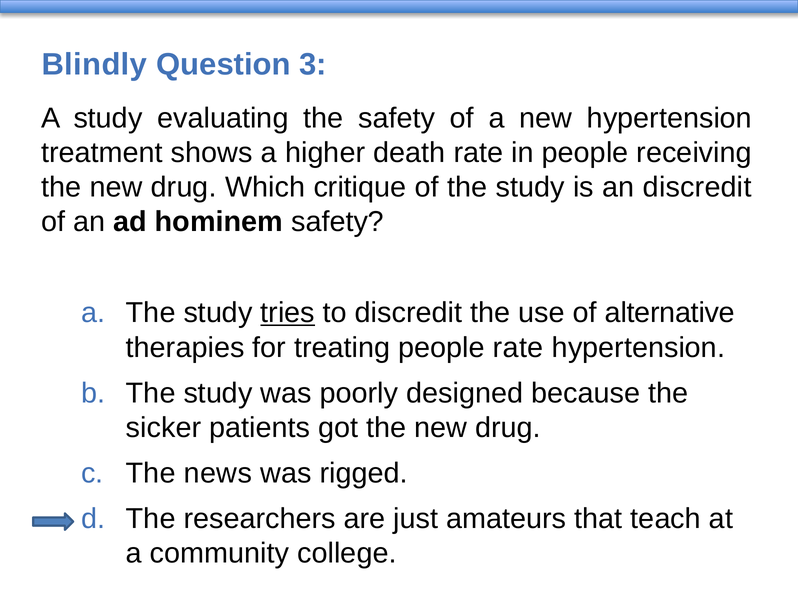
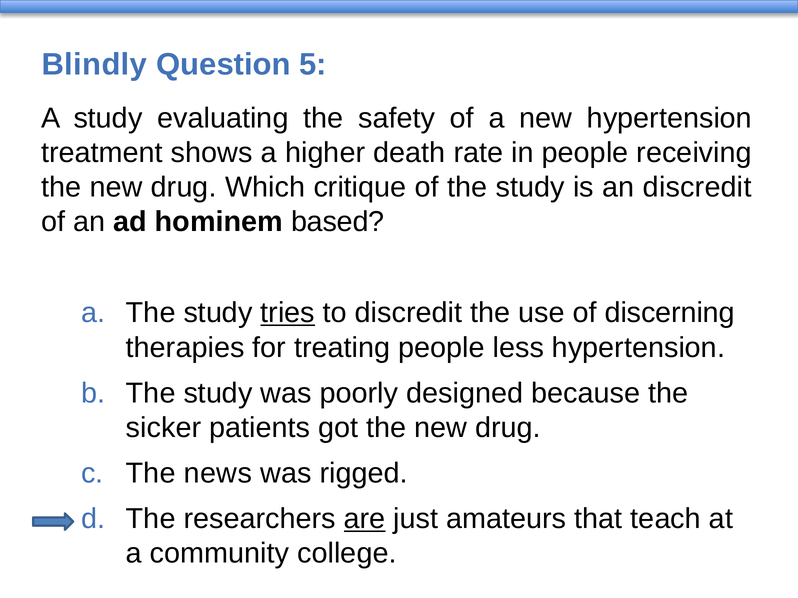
3: 3 -> 5 (313, 64)
hominem safety: safety -> based (338, 222)
alternative: alternative -> discerning (670, 313)
people rate: rate -> less (518, 348)
are underline: none -> present (365, 519)
